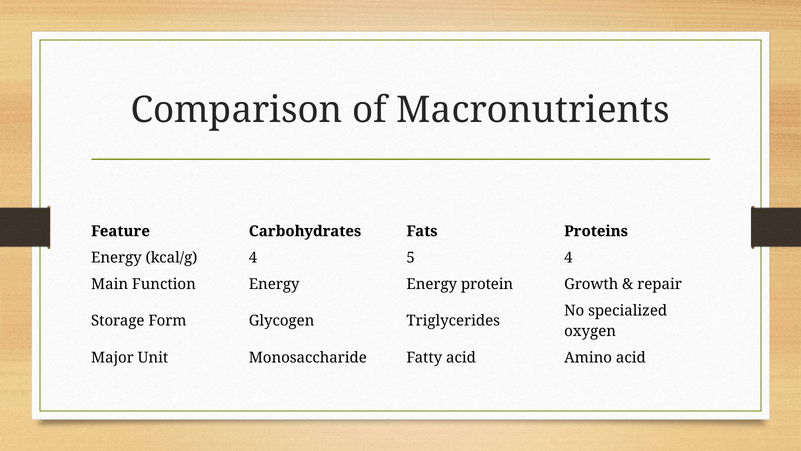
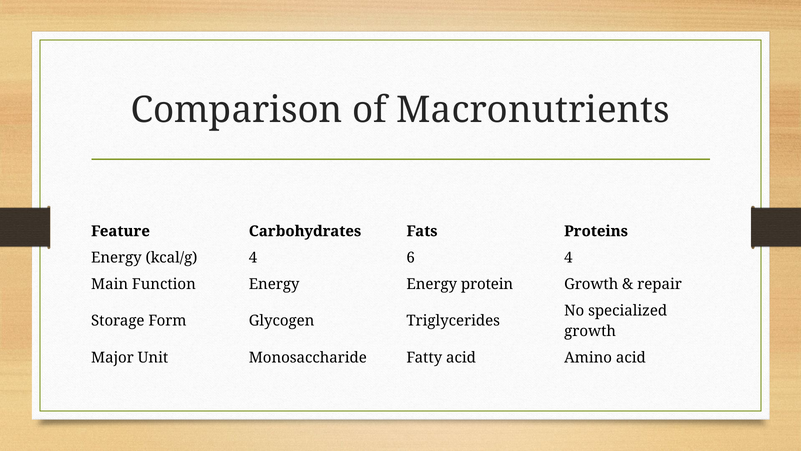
5: 5 -> 6 (411, 257)
oxygen: oxygen -> growth (590, 331)
